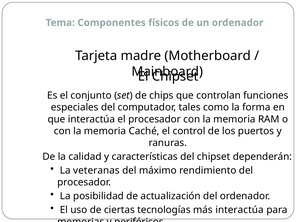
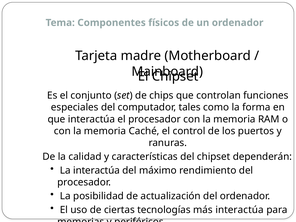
La veteranas: veteranas -> interactúa (96, 170)
